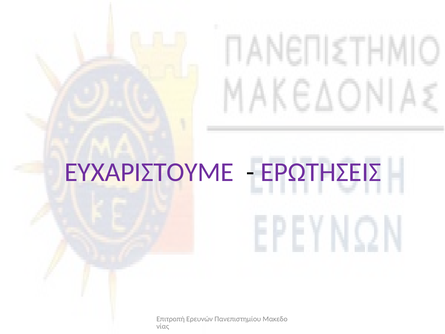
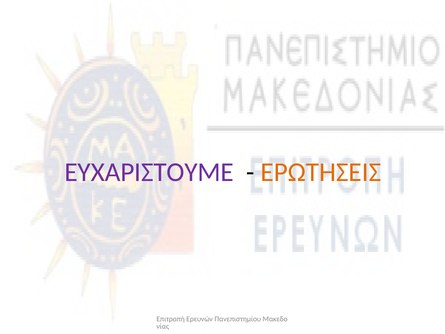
ΕΡΩΤΗΣΕΙΣ colour: purple -> orange (321, 172)
